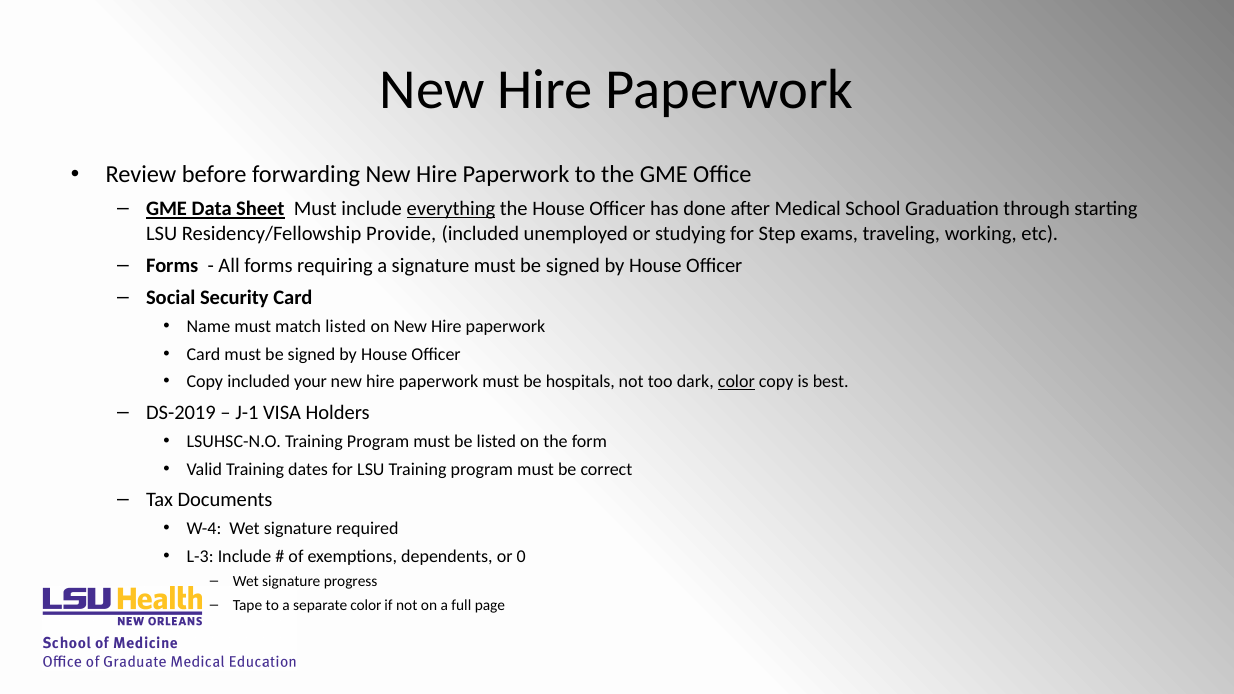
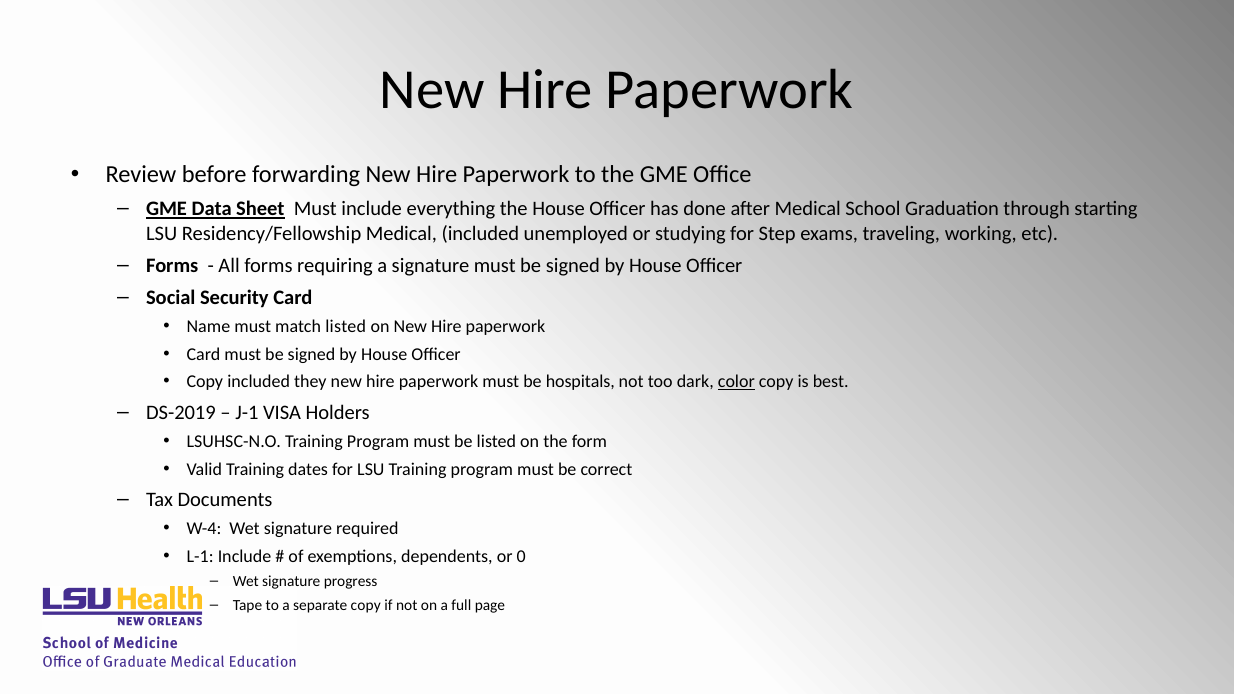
everything underline: present -> none (451, 209)
Residency/Fellowship Provide: Provide -> Medical (401, 234)
your: your -> they (310, 382)
L-3: L-3 -> L-1 (200, 557)
separate color: color -> copy (366, 605)
